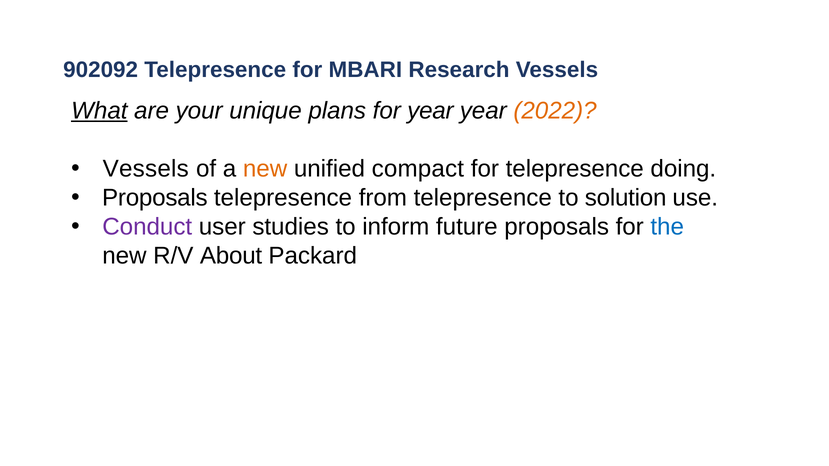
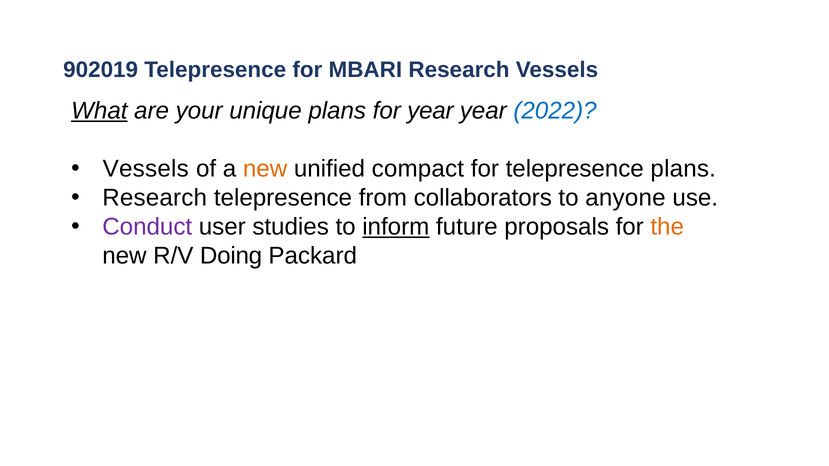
902092: 902092 -> 902019 (101, 70)
2022 colour: orange -> blue (555, 111)
telepresence doing: doing -> plans (683, 169)
Proposals: Proposals -> Research (155, 198)
from telepresence: telepresence -> collaborators (483, 198)
solution: solution -> anyone (625, 198)
inform underline: none -> present (396, 227)
the colour: blue -> orange (667, 227)
About: About -> Doing (231, 256)
